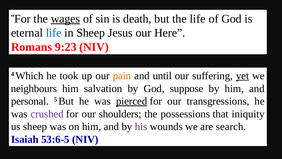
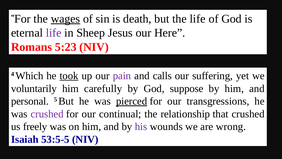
life colour: blue -> purple (54, 33)
9:23: 9:23 -> 5:23 (66, 47)
took underline: none -> present (69, 76)
pain colour: orange -> purple (122, 76)
until: until -> calls (162, 76)
yet underline: present -> none (243, 76)
neighbours: neighbours -> voluntarily (34, 88)
salvation: salvation -> carefully (103, 88)
shoulders: shoulders -> continual (120, 114)
possessions: possessions -> relationship (185, 114)
that iniquity: iniquity -> crushed (248, 114)
us sheep: sheep -> freely (35, 126)
search: search -> wrong (231, 126)
53:6-5: 53:6-5 -> 53:5-5 (55, 139)
